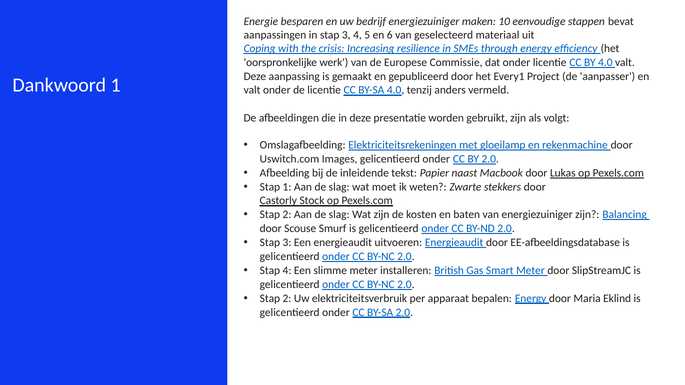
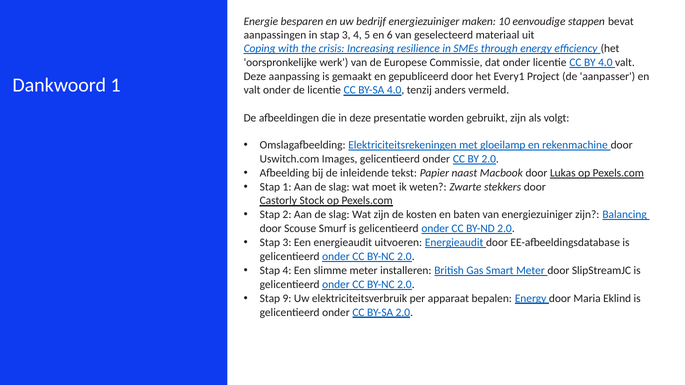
2: 2 -> 9 (287, 299)
